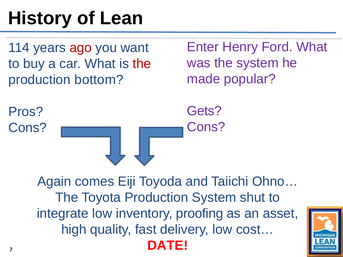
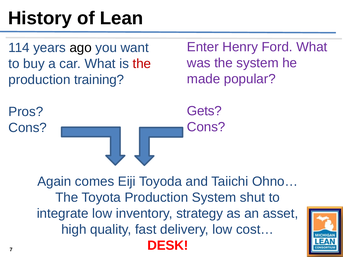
ago colour: red -> black (81, 48)
bottom: bottom -> training (99, 80)
proofing: proofing -> strategy (200, 214)
DATE: DATE -> DESK (168, 246)
